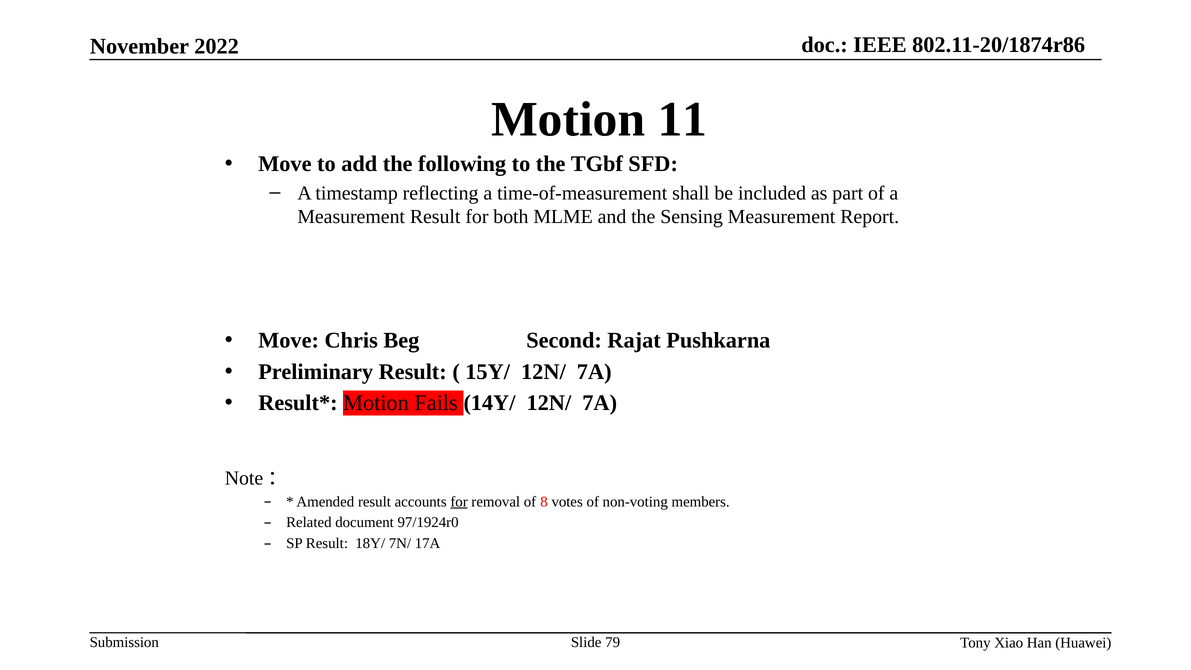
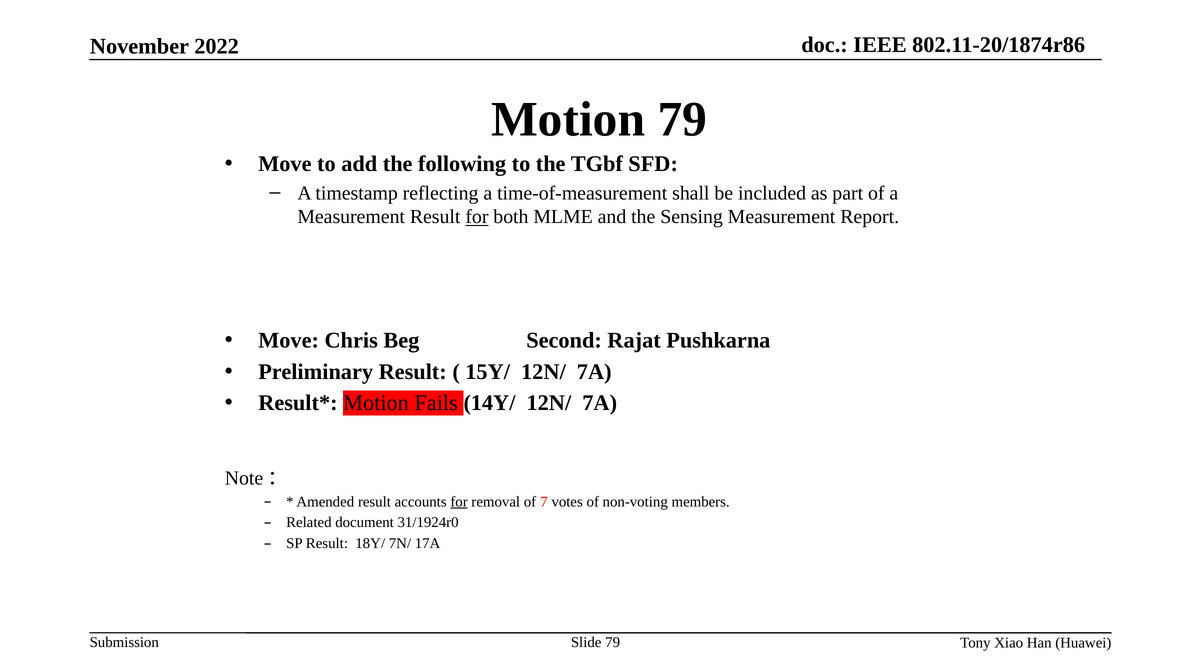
Motion 11: 11 -> 79 (682, 120)
for underline: none -> present (477, 217)
8: 8 -> 7 (544, 502)
97/1924r0: 97/1924r0 -> 31/1924r0 (428, 522)
